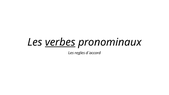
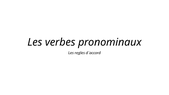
verbes underline: present -> none (60, 42)
